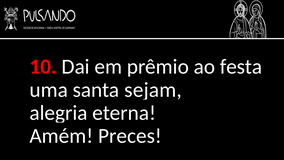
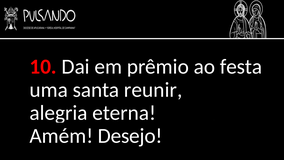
sejam: sejam -> reunir (153, 90)
Preces: Preces -> Desejo (130, 136)
